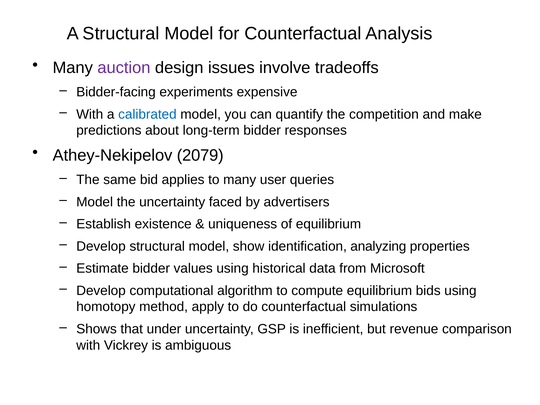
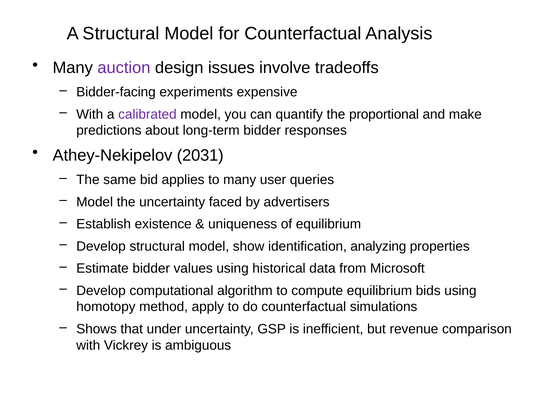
calibrated colour: blue -> purple (147, 114)
competition: competition -> proportional (384, 114)
2079: 2079 -> 2031 (200, 155)
